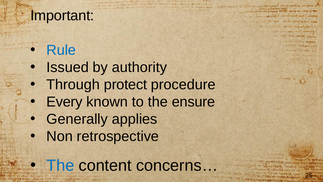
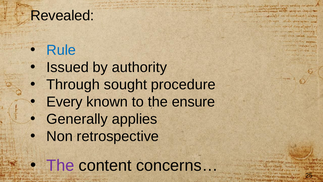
Important: Important -> Revealed (62, 16)
protect: protect -> sought (125, 84)
The colour: blue -> purple (60, 165)
